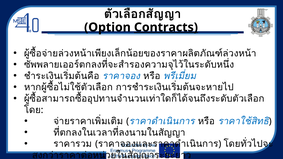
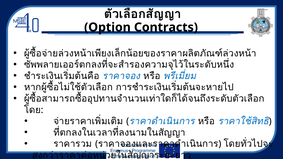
Contracts underline: present -> none (166, 27)
